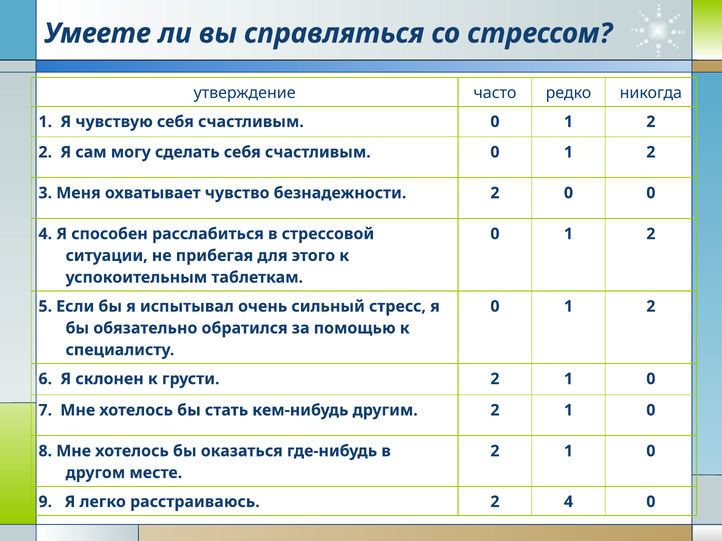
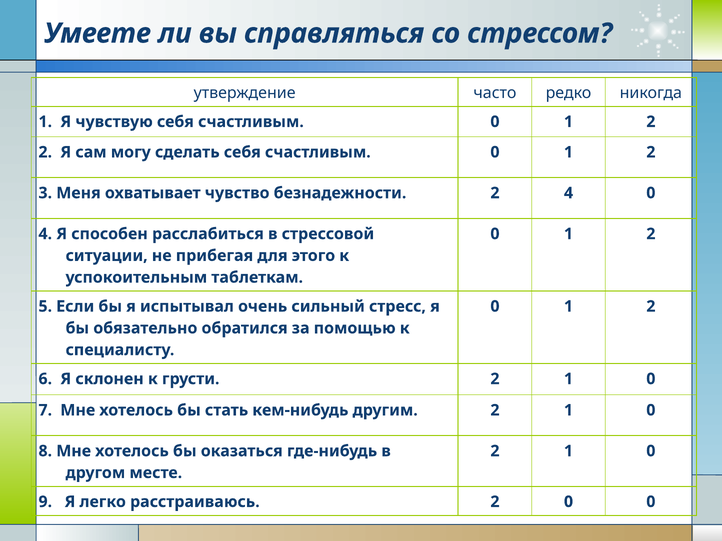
2 0: 0 -> 4 (569, 193)
2 4: 4 -> 0 (569, 502)
